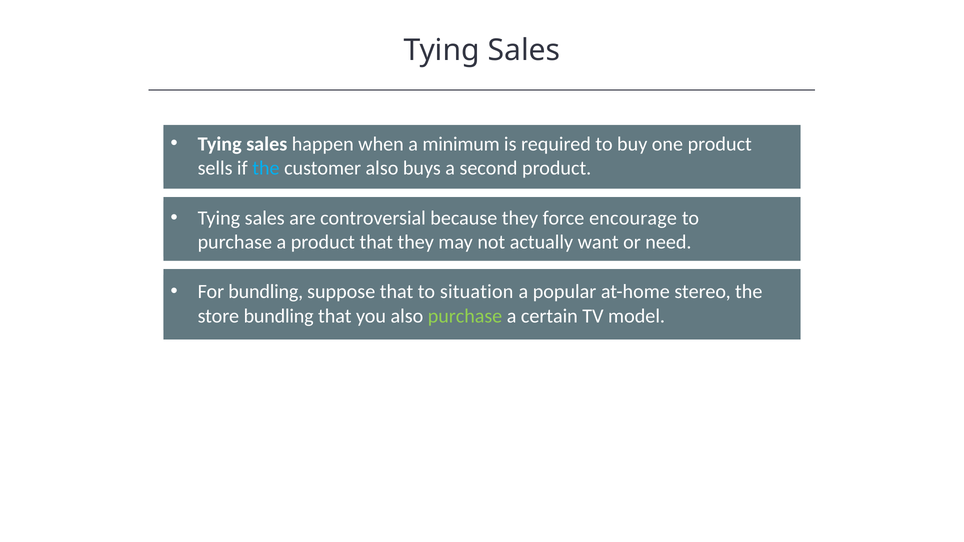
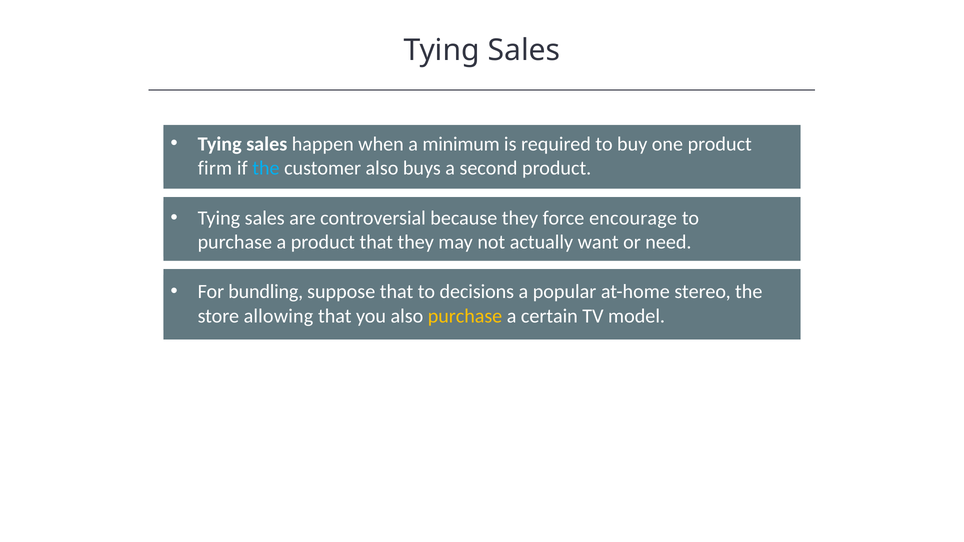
sells: sells -> firm (215, 168)
situation: situation -> decisions (477, 292)
store bundling: bundling -> allowing (278, 316)
purchase colour: light green -> yellow (465, 316)
